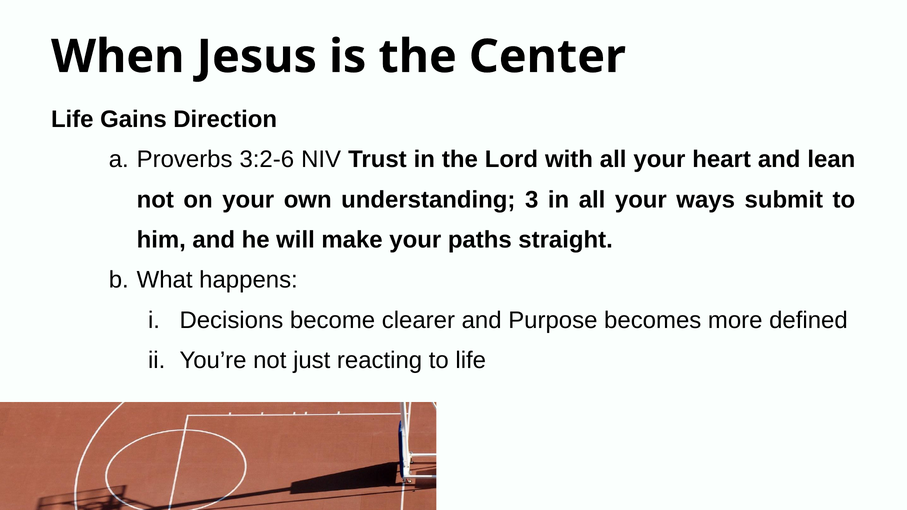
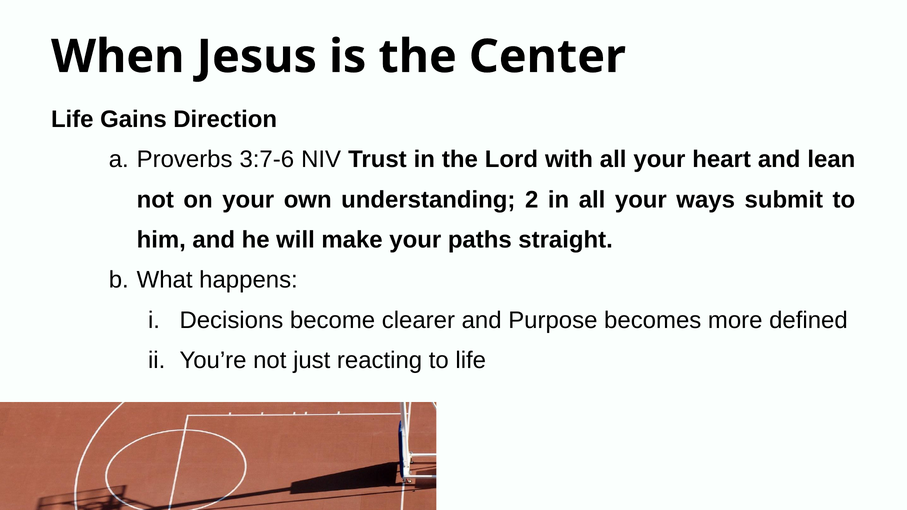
3:2-6: 3:2-6 -> 3:7-6 (267, 160)
3: 3 -> 2 (532, 200)
